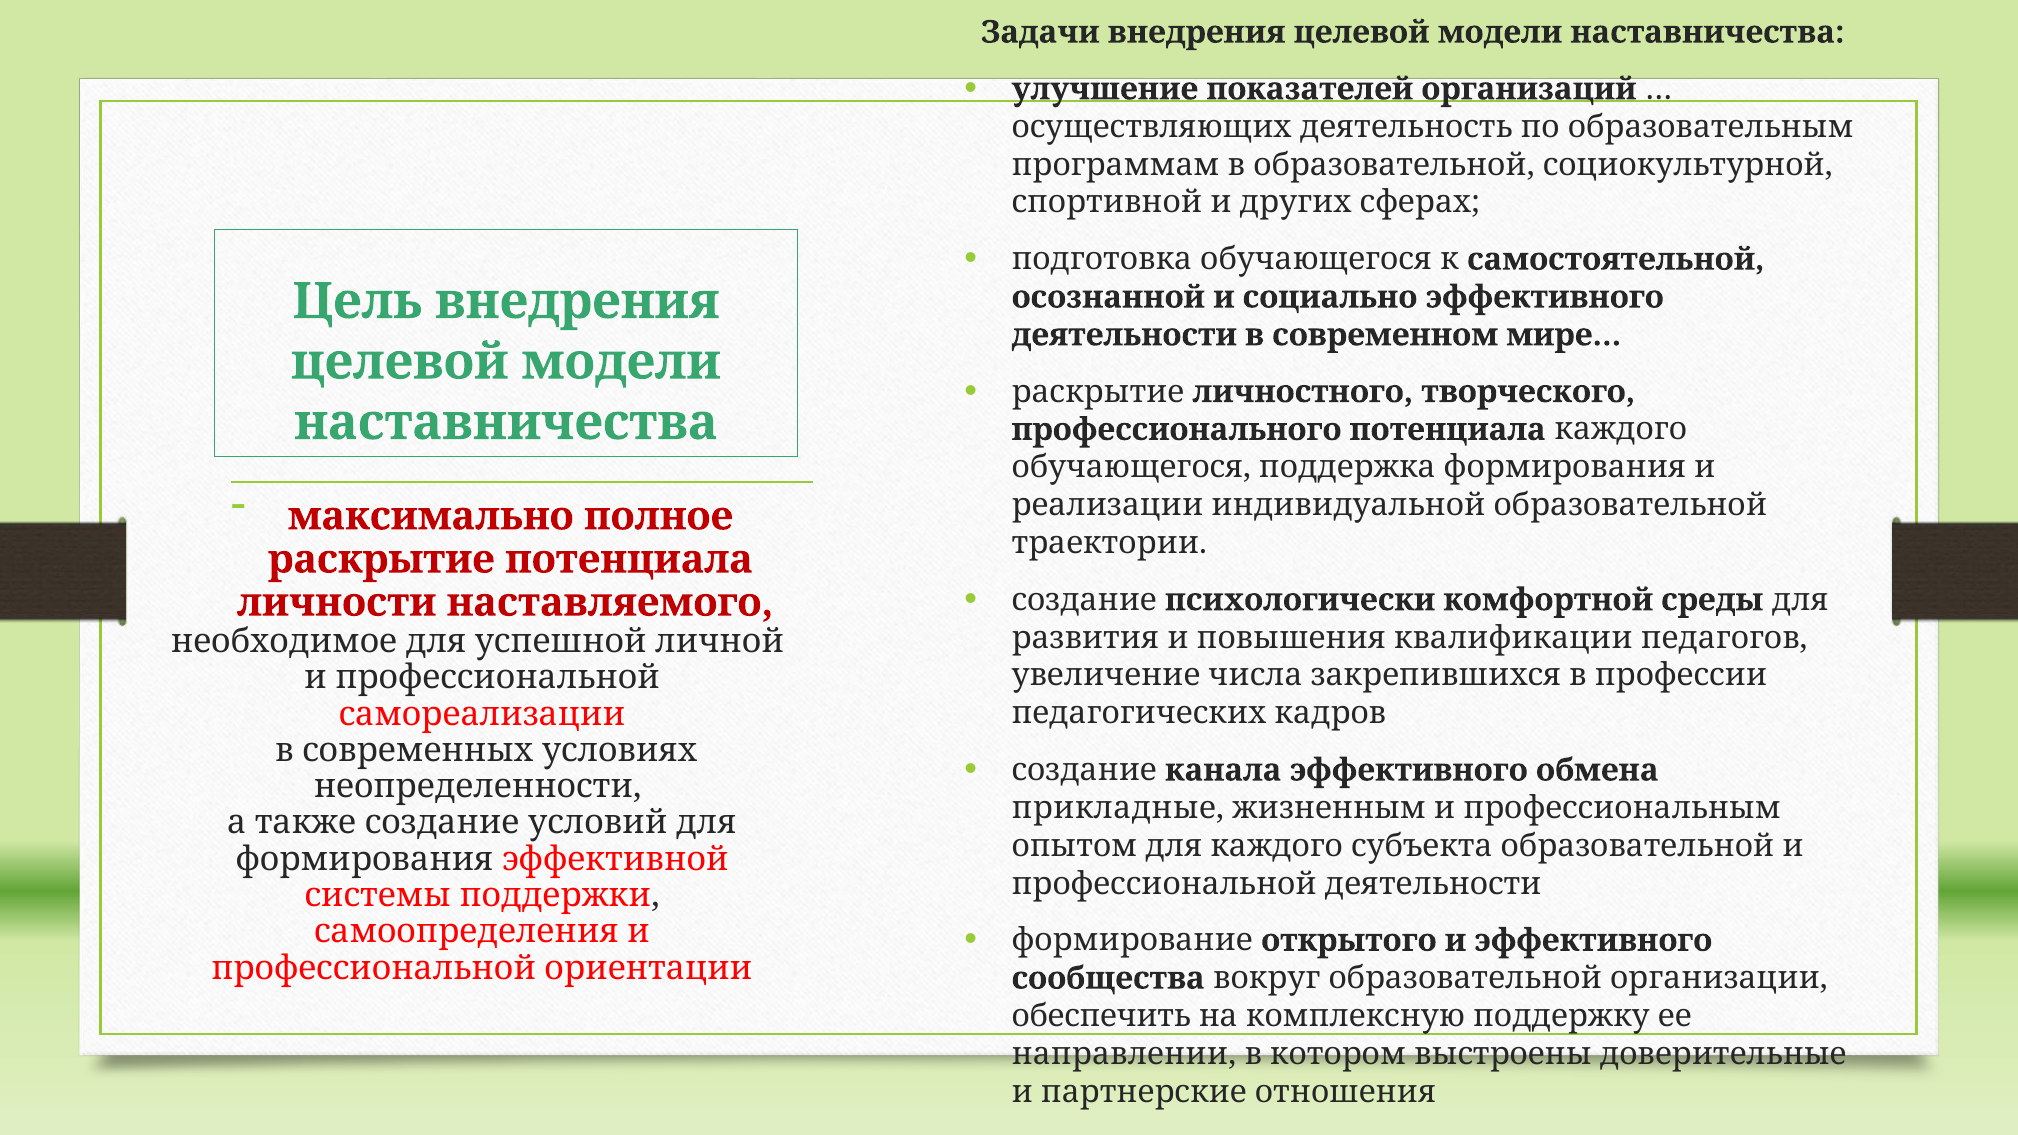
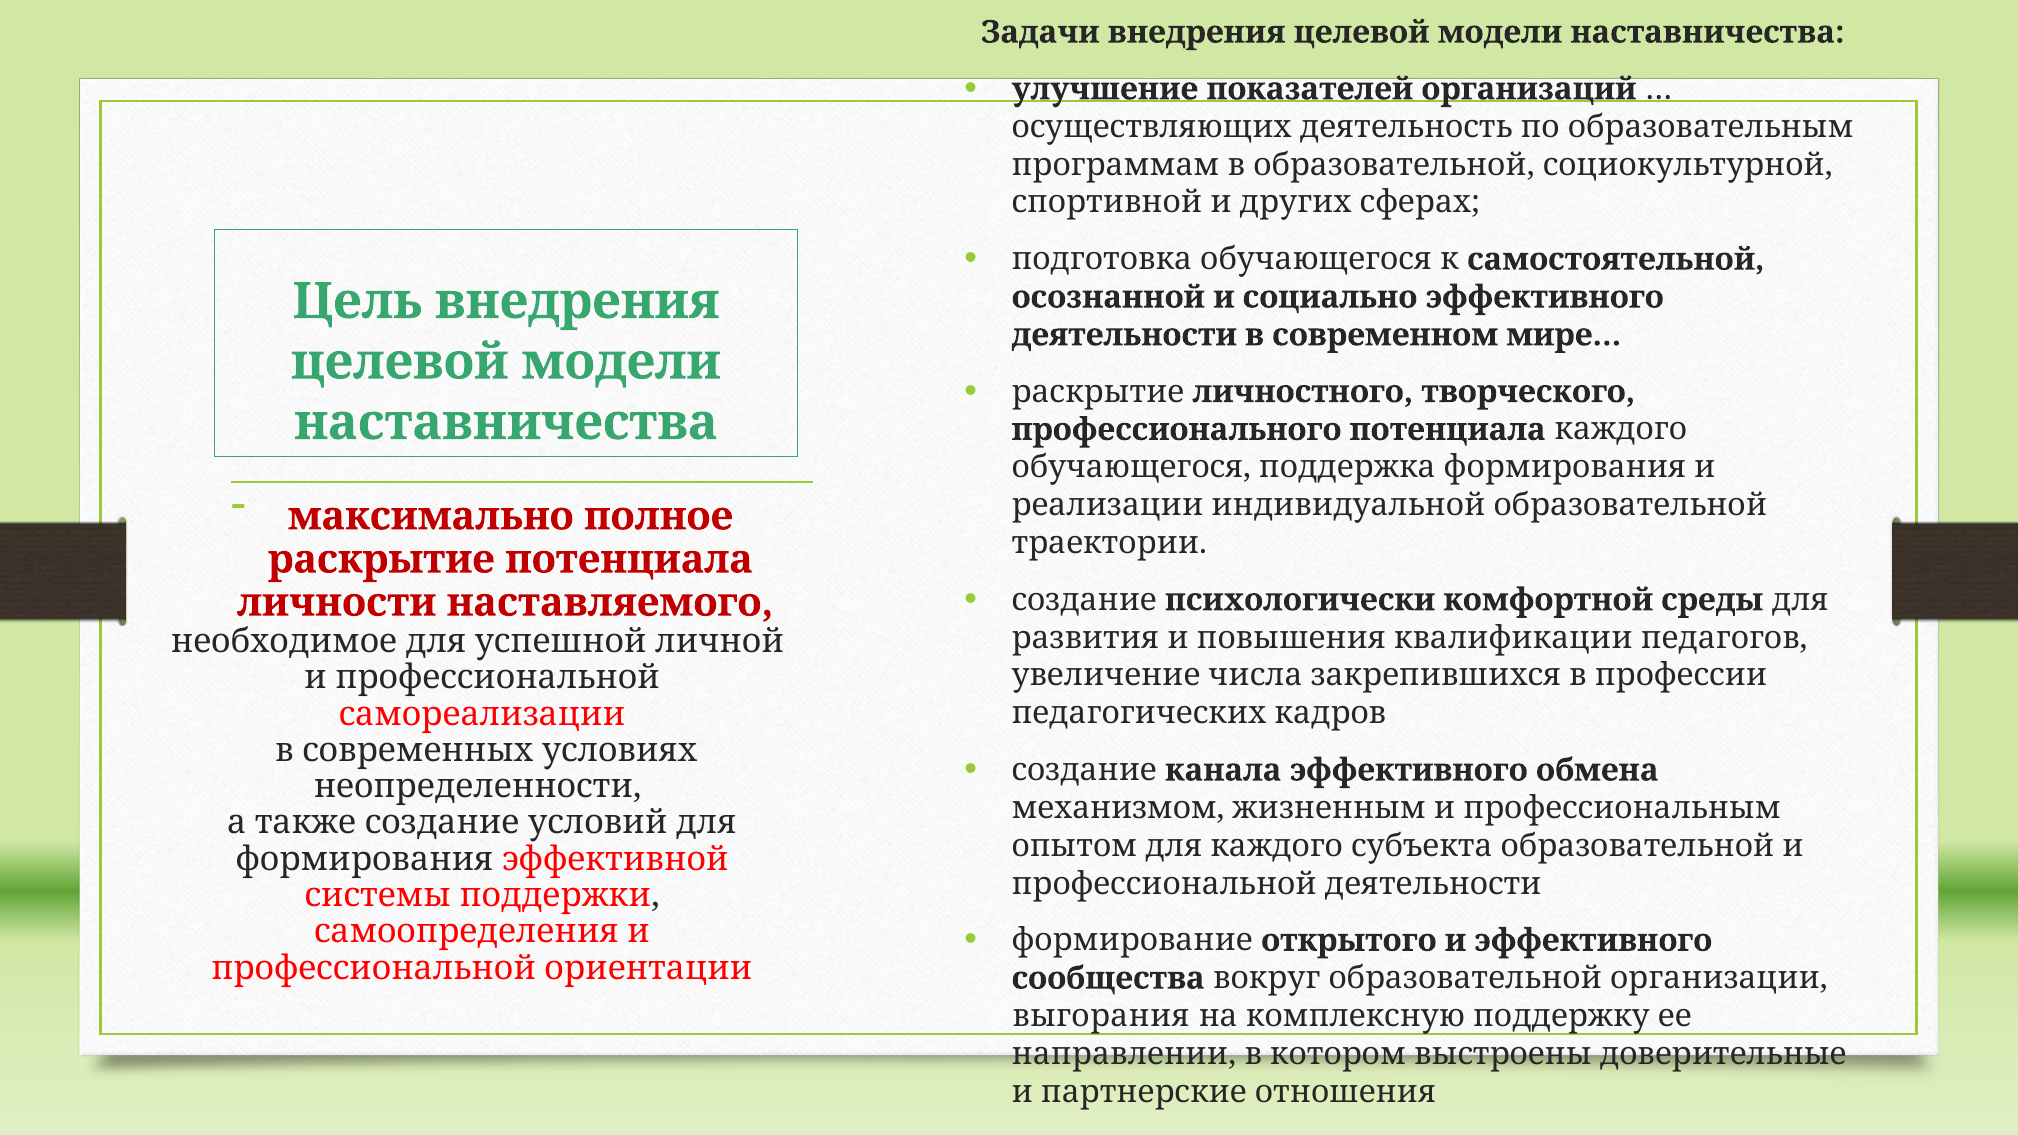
прикладные: прикладные -> механизмом (1118, 808)
обеспечить: обеспечить -> выгорания (1101, 1016)
